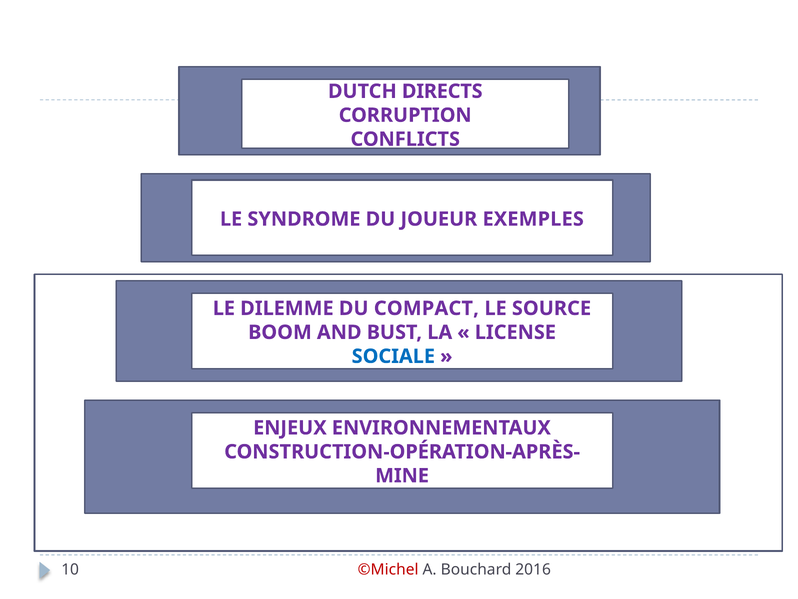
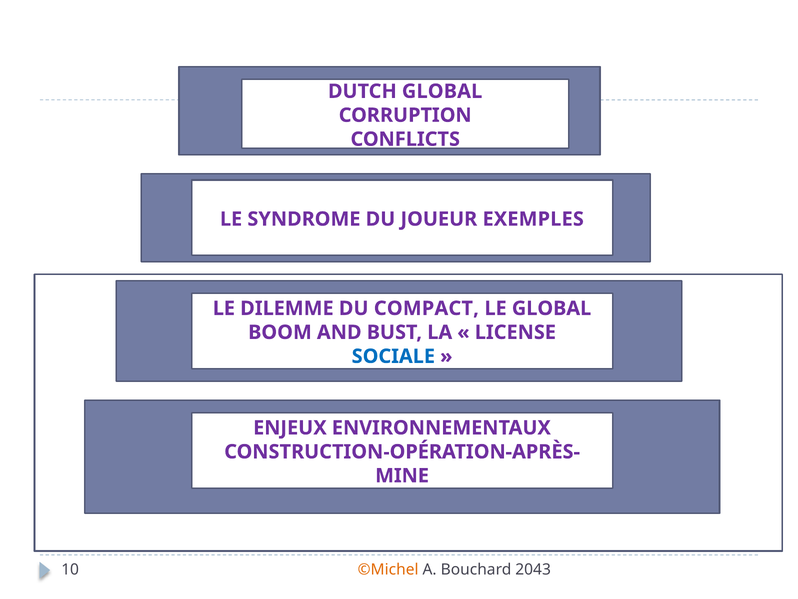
DUTCH DIRECTS: DIRECTS -> GLOBAL (442, 91)
LE SOURCE: SOURCE -> GLOBAL (552, 308)
©Michel colour: red -> orange (388, 569)
2016: 2016 -> 2043 (533, 569)
